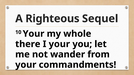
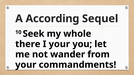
Righteous: Righteous -> According (52, 19)
10 Your: Your -> Seek (34, 34)
